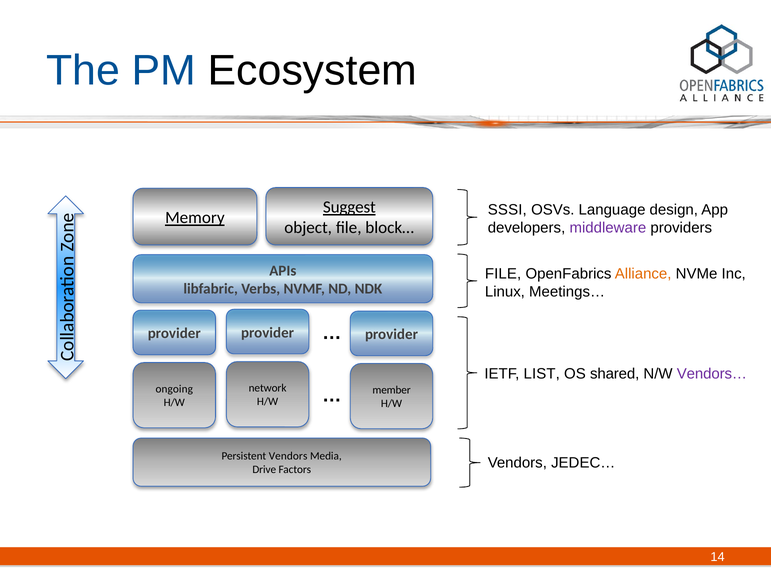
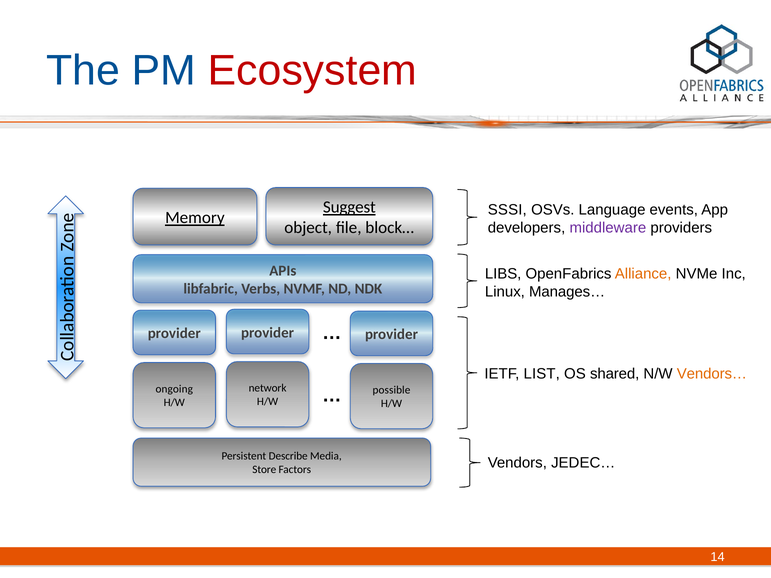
Ecosystem colour: black -> red (312, 70)
design: design -> events (674, 210)
FILE: FILE -> LIBS (503, 274)
Meetings…: Meetings… -> Manages… (567, 292)
Vendors… colour: purple -> orange (712, 374)
member: member -> possible (391, 390)
Persistent Vendors: Vendors -> Describe (288, 456)
Drive: Drive -> Store (264, 470)
